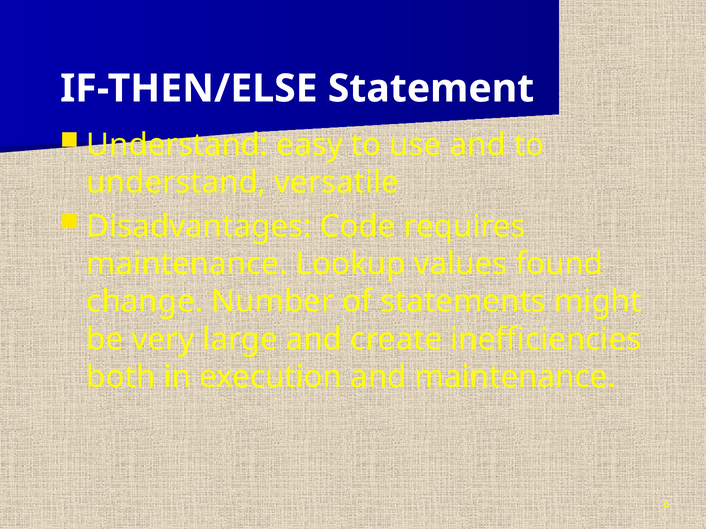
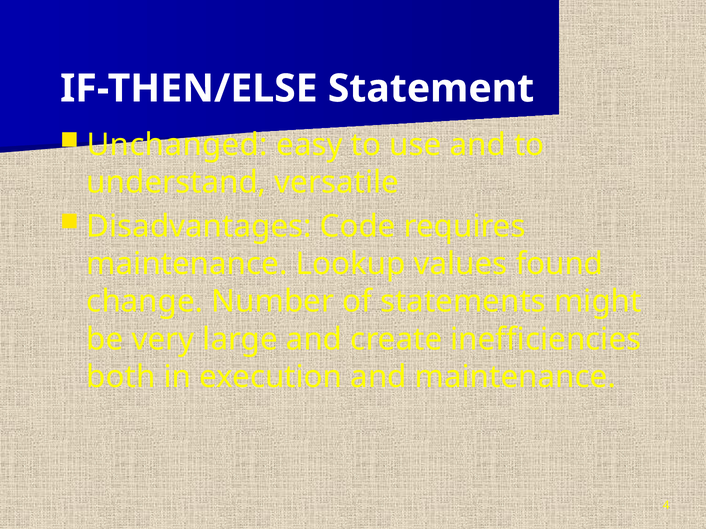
Understand: Understand -> Unchanged (177, 145)
